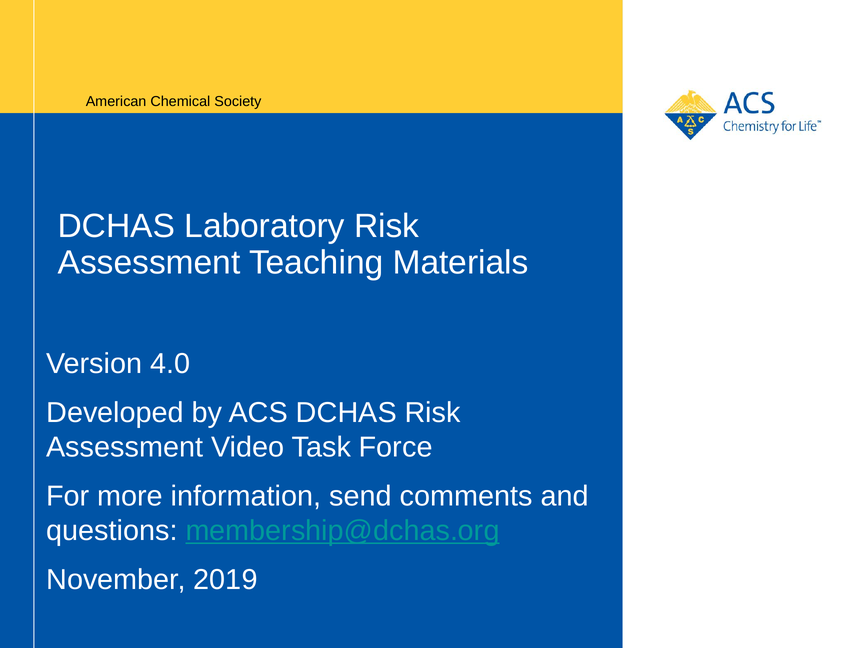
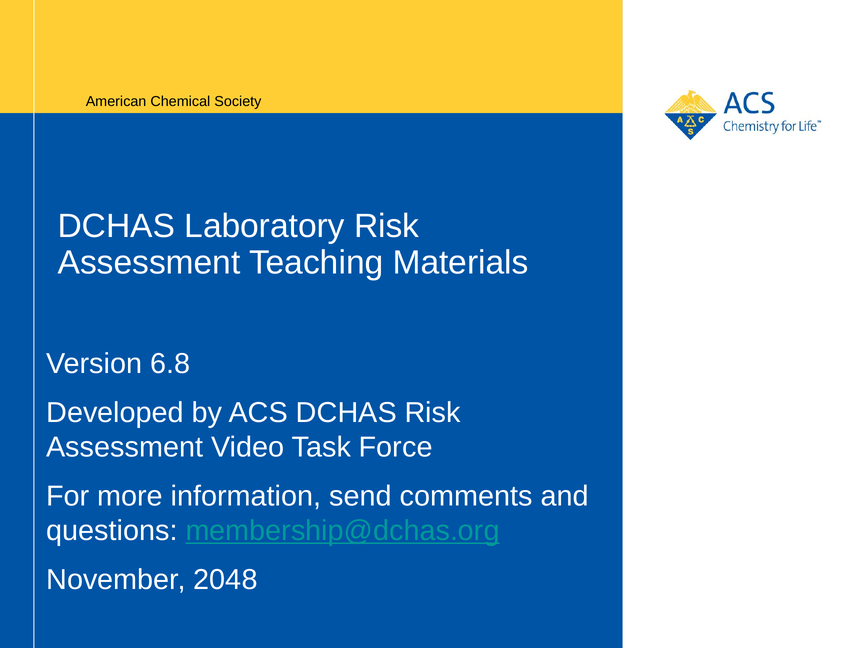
4.0: 4.0 -> 6.8 (170, 364)
2019: 2019 -> 2048 (225, 580)
